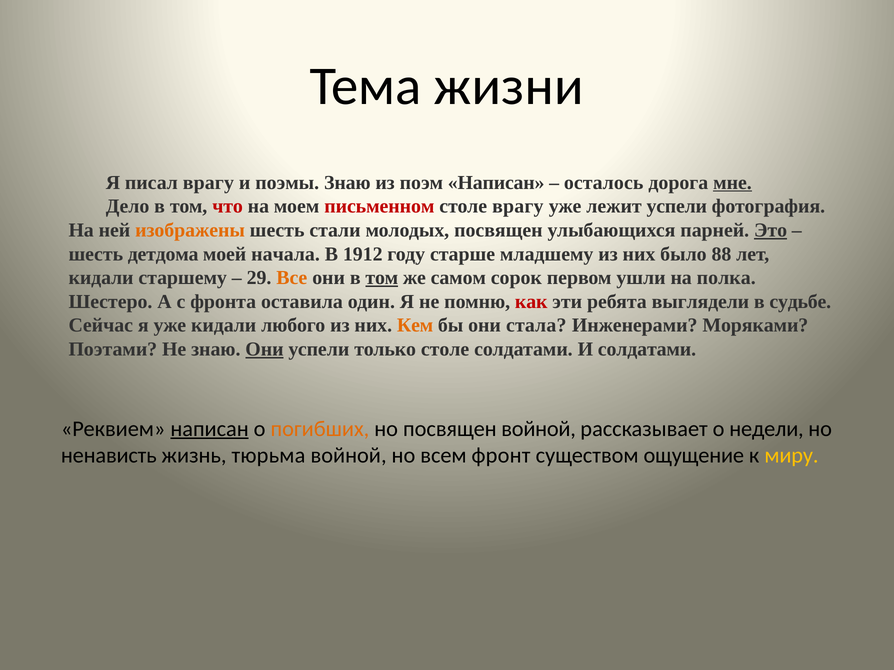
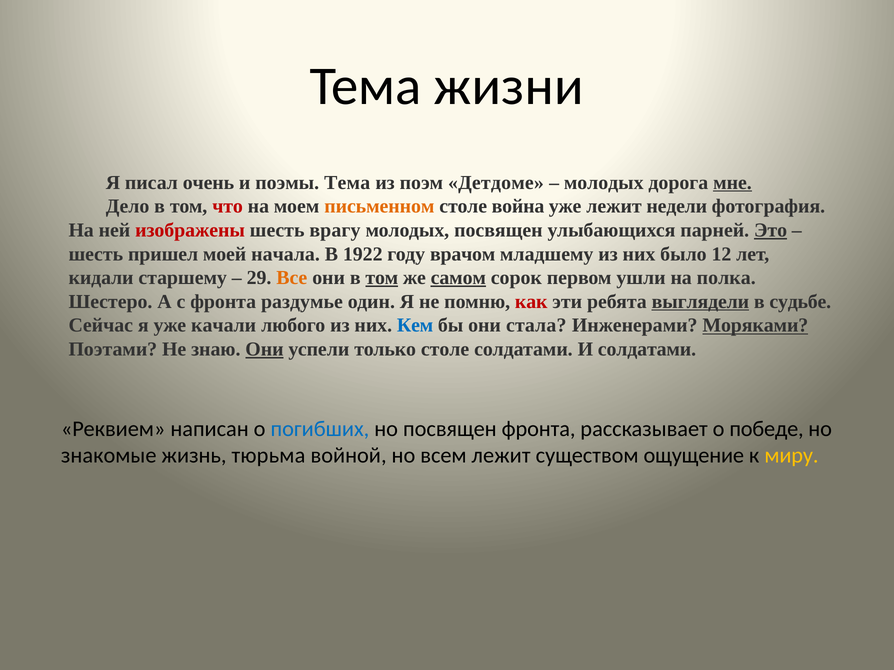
писал врагу: врагу -> очень (208, 183)
поэмы Знаю: Знаю -> Тема (347, 183)
поэм Написан: Написан -> Детдоме (496, 183)
осталось: осталось -> молодых (604, 183)
письменном colour: red -> orange (379, 206)
столе врагу: врагу -> война (518, 206)
лежит успели: успели -> недели (677, 206)
изображены colour: orange -> red (190, 230)
стали: стали -> врагу (335, 230)
детдома: детдома -> пришел (163, 254)
1912: 1912 -> 1922 (363, 254)
старше: старше -> врачом (463, 254)
88: 88 -> 12 (721, 254)
самом underline: none -> present (458, 278)
оставила: оставила -> раздумье (302, 302)
выглядели underline: none -> present (700, 302)
уже кидали: кидали -> качали (224, 326)
Кем colour: orange -> blue (415, 326)
Моряками underline: none -> present (755, 326)
написан underline: present -> none (210, 429)
погибших colour: orange -> blue (320, 429)
посвящен войной: войной -> фронта (539, 429)
недели: недели -> победе (767, 429)
ненависть: ненависть -> знакомые (109, 456)
всем фронт: фронт -> лежит (501, 456)
